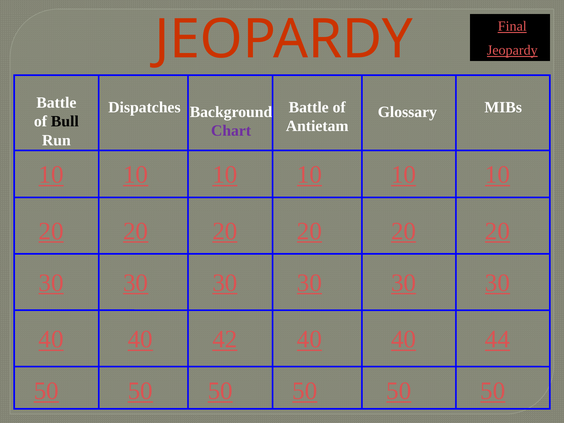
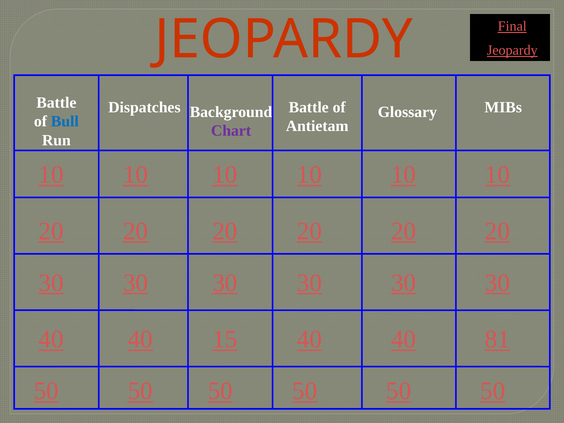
Bull colour: black -> blue (65, 121)
42: 42 -> 15 (225, 339)
44: 44 -> 81 (498, 339)
